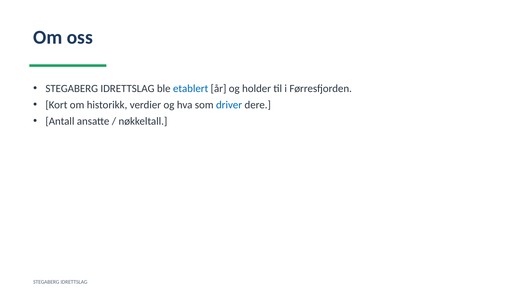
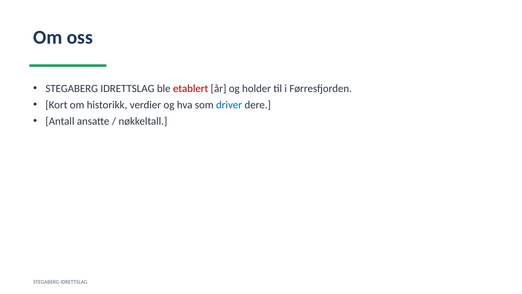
etablert colour: blue -> red (191, 88)
